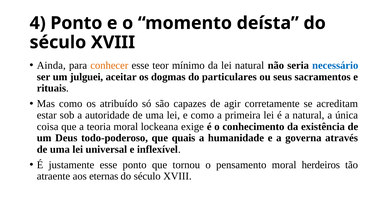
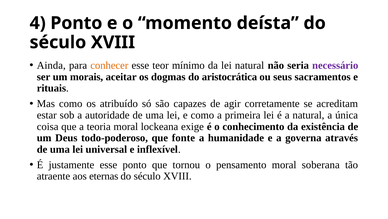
necessário colour: blue -> purple (335, 65)
julguei: julguei -> morais (87, 77)
particulares: particulares -> aristocrática (229, 77)
quais: quais -> fonte (183, 137)
herdeiros: herdeiros -> soberana (321, 164)
